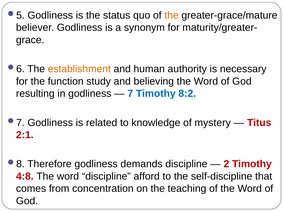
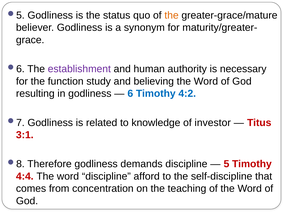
establishment colour: orange -> purple (79, 69)
7: 7 -> 6 (130, 94)
8:2: 8:2 -> 4:2 (187, 94)
mystery: mystery -> investor (213, 123)
2:1: 2:1 -> 3:1 (25, 135)
2: 2 -> 5 (226, 164)
4:8: 4:8 -> 4:4 (25, 177)
